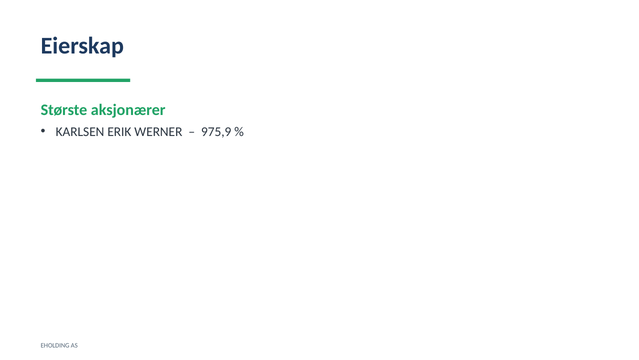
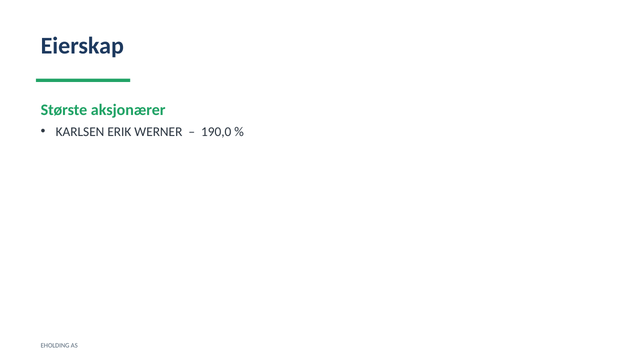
975,9: 975,9 -> 190,0 (216, 131)
